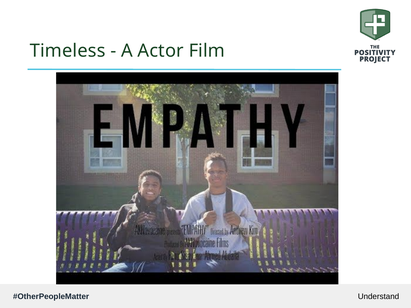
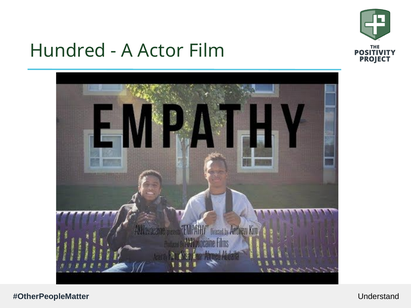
Timeless: Timeless -> Hundred (68, 51)
